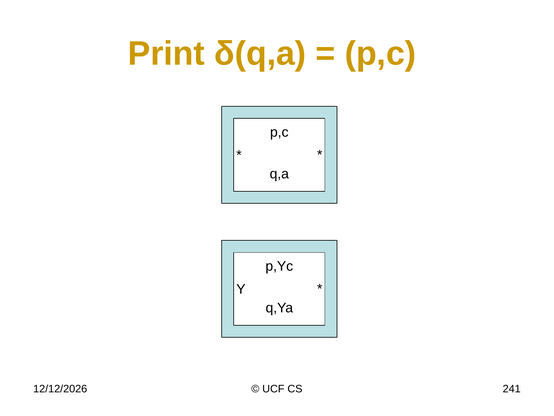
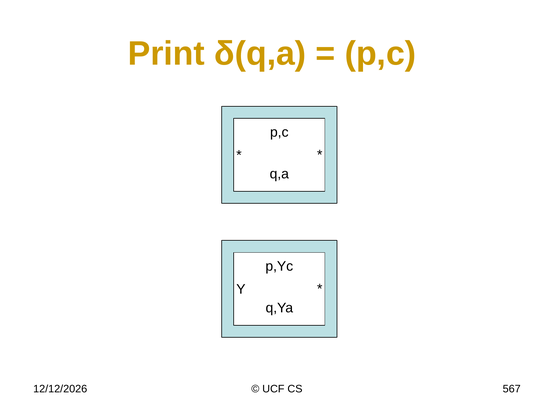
241: 241 -> 567 (512, 388)
